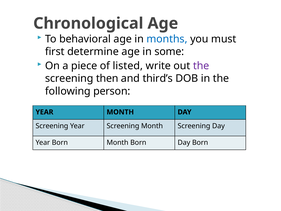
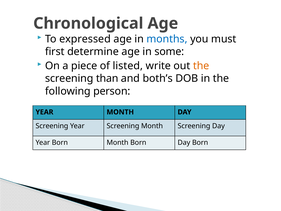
behavioral: behavioral -> expressed (85, 39)
the colour: purple -> orange (201, 66)
then: then -> than (107, 78)
third’s: third’s -> both’s (158, 78)
